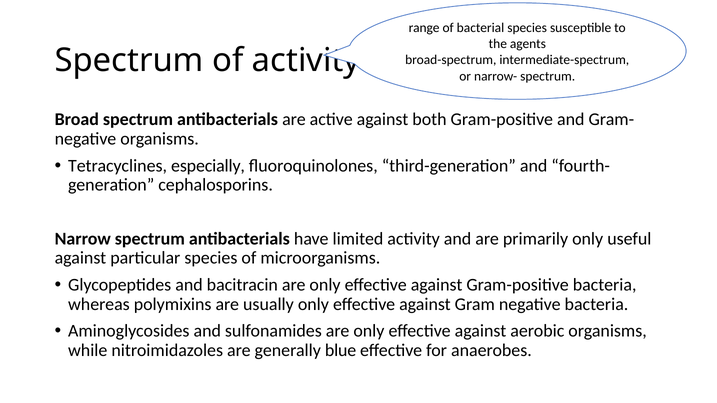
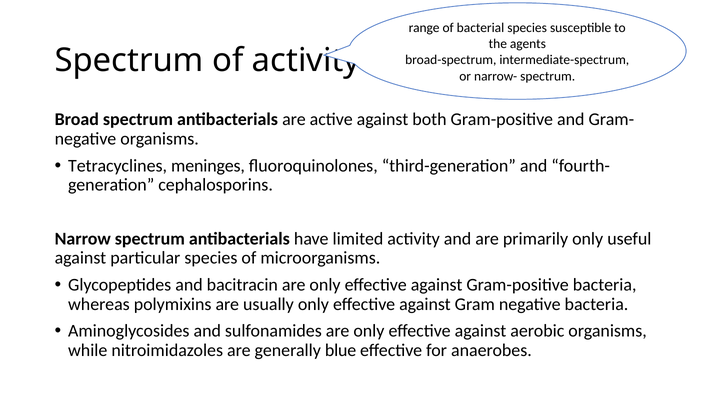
especially: especially -> meninges (208, 166)
